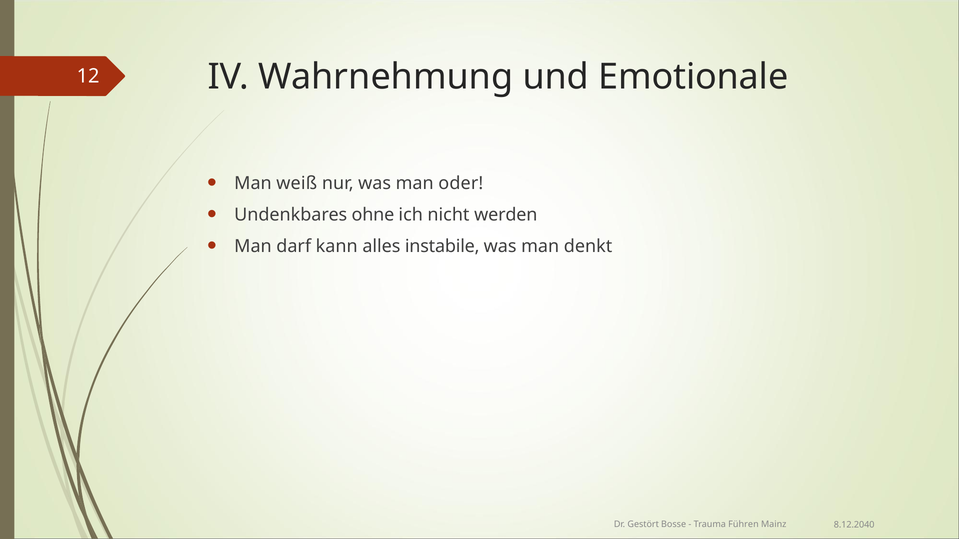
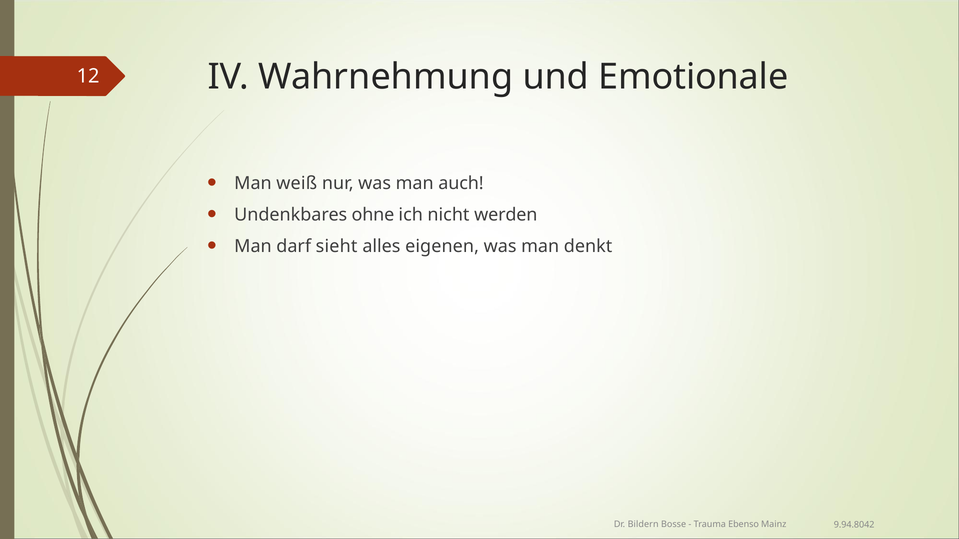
oder: oder -> auch (461, 183)
kann: kann -> sieht (337, 247)
instabile: instabile -> eigenen (442, 247)
Gestört: Gestört -> Bildern (643, 525)
Führen: Führen -> Ebenso (744, 525)
8.12.2040: 8.12.2040 -> 9.94.8042 (854, 525)
